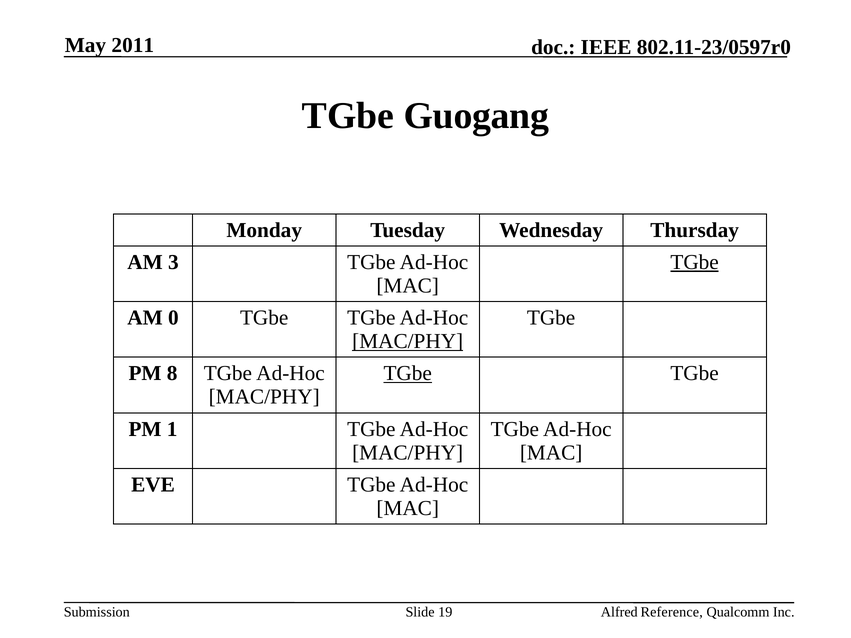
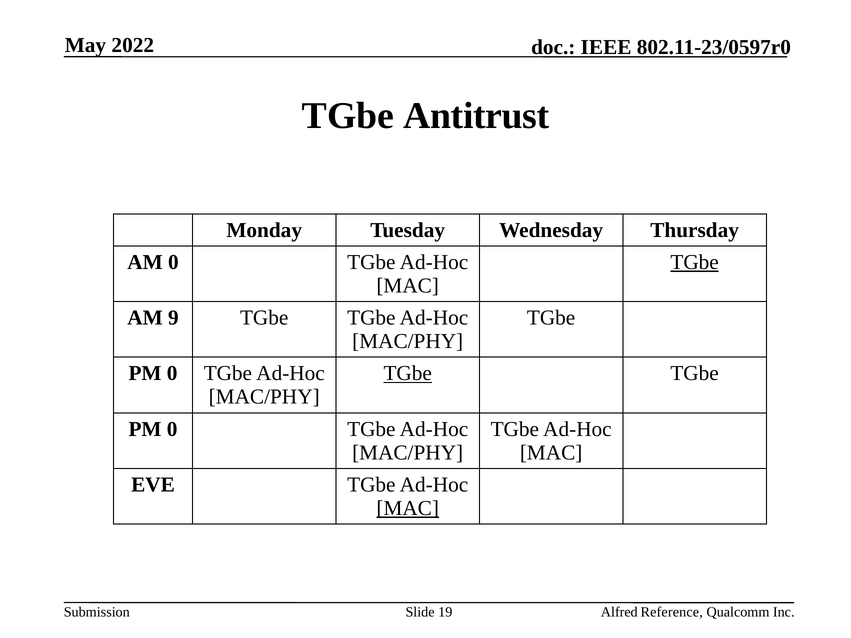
2011: 2011 -> 2022 (133, 45)
Guogang: Guogang -> Antitrust (476, 116)
AM 3: 3 -> 0 (173, 262)
0: 0 -> 9 (173, 318)
MAC/PHY underline: present -> none (408, 341)
8: 8 -> 0 (172, 374)
1: 1 -> 0 (172, 429)
MAC underline: none -> present (408, 508)
